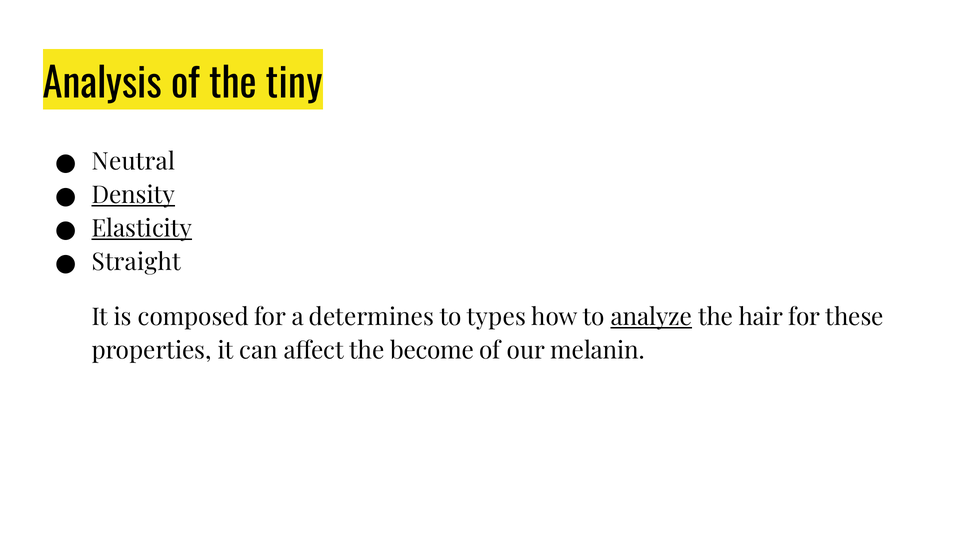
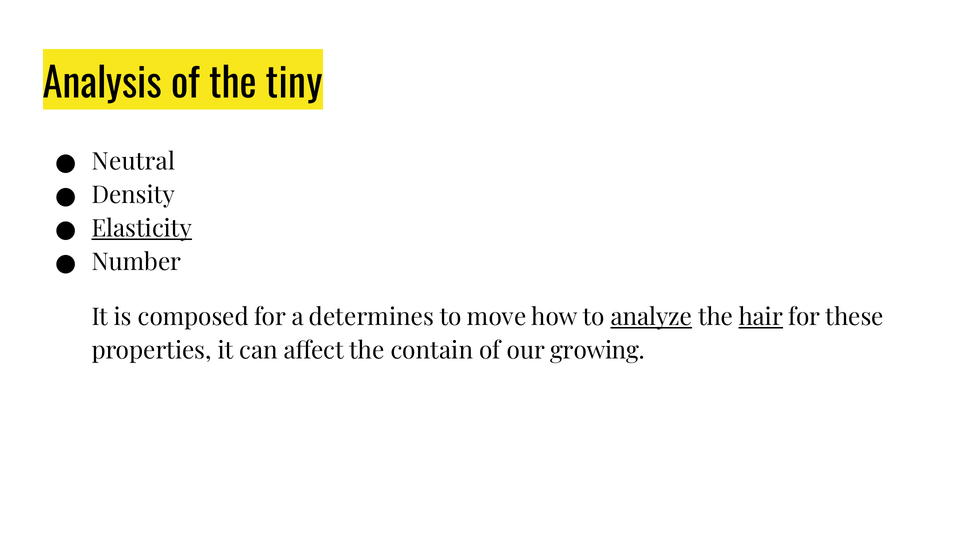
Density underline: present -> none (133, 195)
Straight: Straight -> Number (136, 262)
types: types -> move (497, 318)
hair underline: none -> present (761, 318)
become: become -> contain (432, 351)
melanin: melanin -> growing (598, 351)
